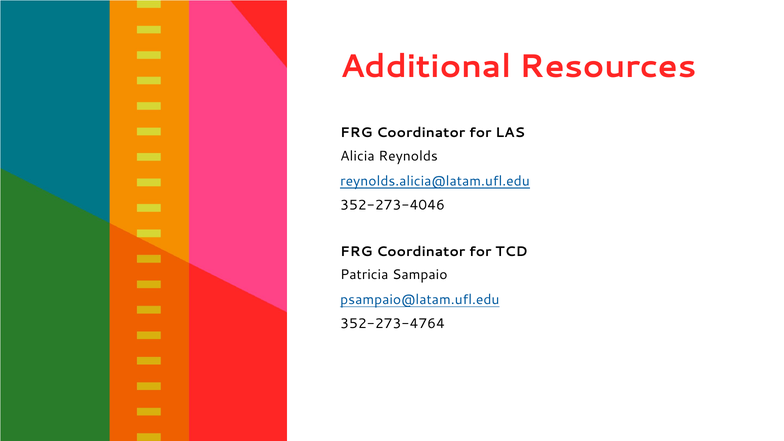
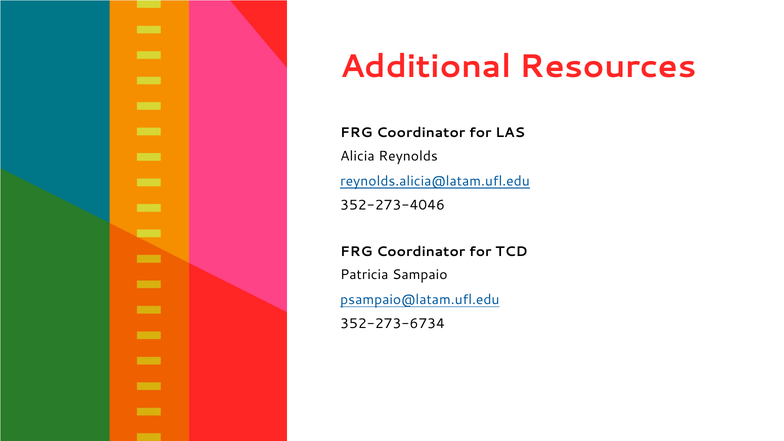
352-273-4764: 352-273-4764 -> 352-273-6734 (393, 324)
